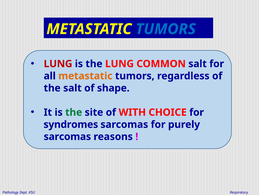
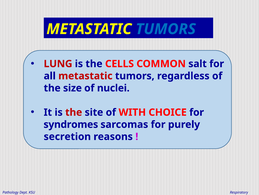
the LUNG: LUNG -> CELLS (119, 64)
metastatic colour: orange -> red (85, 76)
the salt: salt -> size (72, 88)
shape: shape -> nuclei (113, 88)
the colour: green -> red (74, 112)
sarcomas: sarcomas -> secretion (67, 136)
